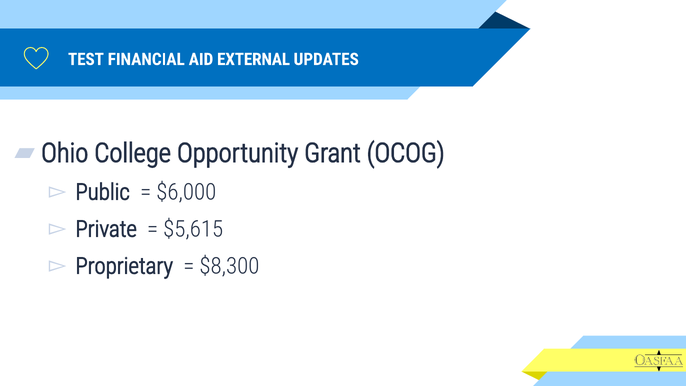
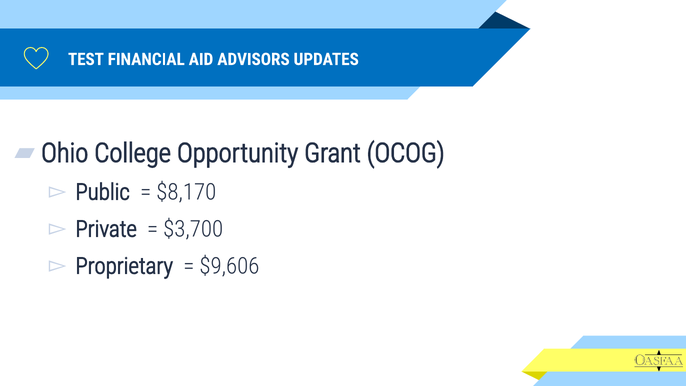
EXTERNAL: EXTERNAL -> ADVISORS (253, 59)
$6,000: $6,000 -> $8,170 (186, 192)
$5,615: $5,615 -> $3,700 (193, 229)
$8,300: $8,300 -> $9,606 (229, 266)
